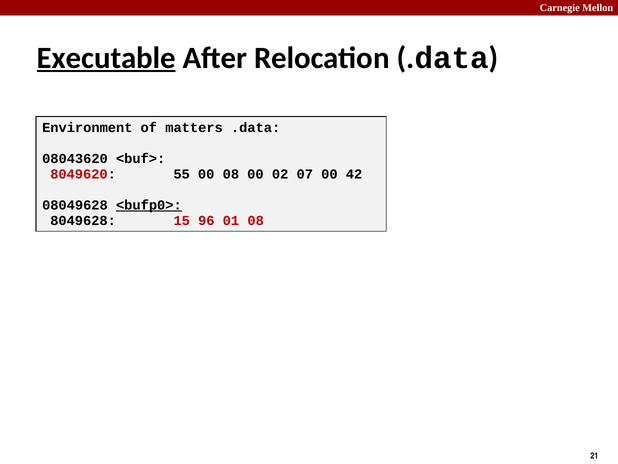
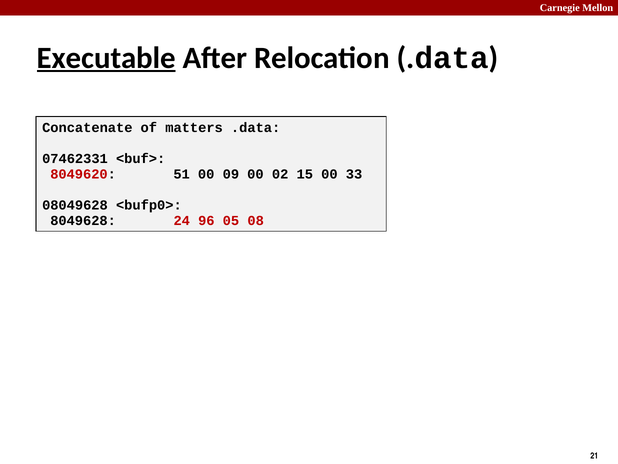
Environment: Environment -> Concatenate (87, 127)
08043620: 08043620 -> 07462331 (75, 158)
55: 55 -> 51 (182, 174)
00 08: 08 -> 09 (231, 174)
07: 07 -> 15 (305, 174)
42: 42 -> 33 (354, 174)
<bufp0> underline: present -> none (149, 205)
15: 15 -> 24 (182, 220)
01: 01 -> 05 (231, 220)
